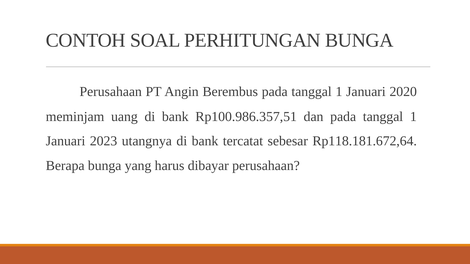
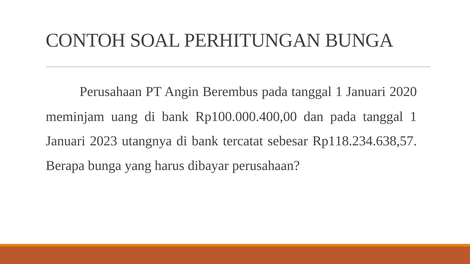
Rp100.986.357,51: Rp100.986.357,51 -> Rp100.000.400,00 (246, 117)
Rp118.181.672,64: Rp118.181.672,64 -> Rp118.234.638,57 (365, 141)
